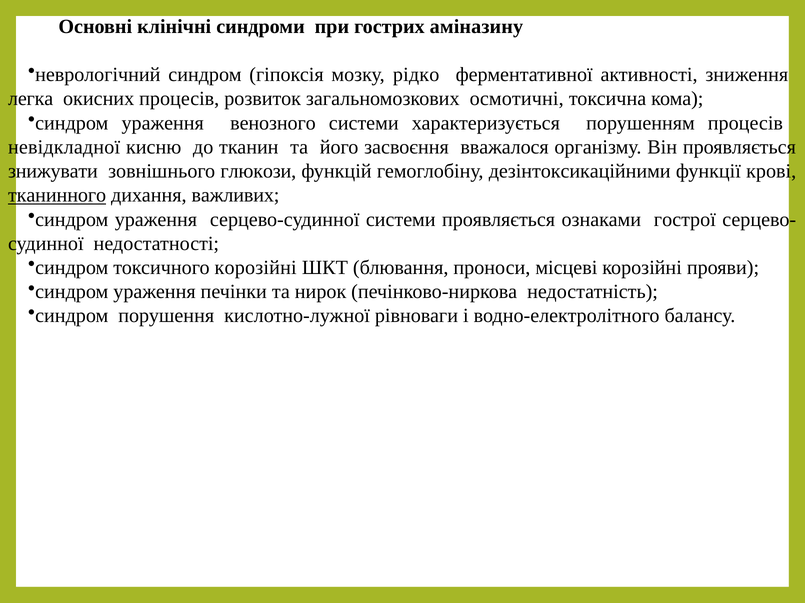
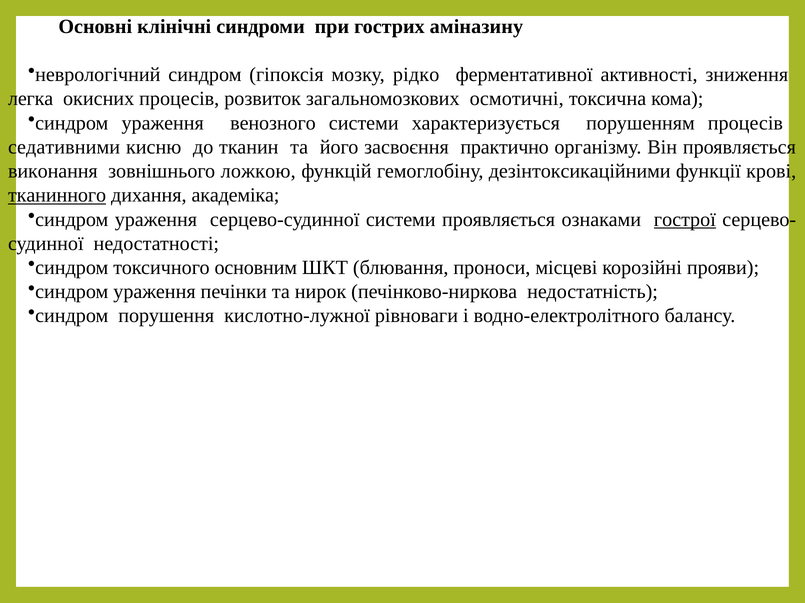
невідкладної: невідкладної -> седативними (64, 147)
вважалося: вважалося -> практично (505, 147)
знижувати: знижувати -> виконання (53, 171)
глюкози: глюкози -> ложкою (258, 171)
важливих: важливих -> академіка (235, 195)
гострої underline: none -> present (685, 220)
токсичного корозійні: корозійні -> основним (256, 268)
